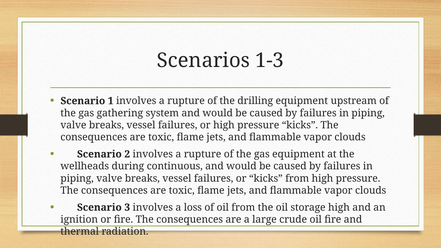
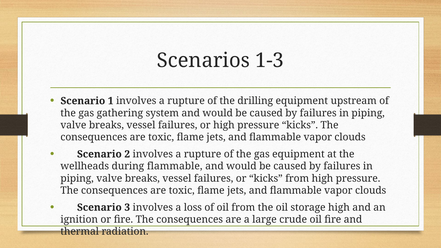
during continuous: continuous -> flammable (175, 166)
